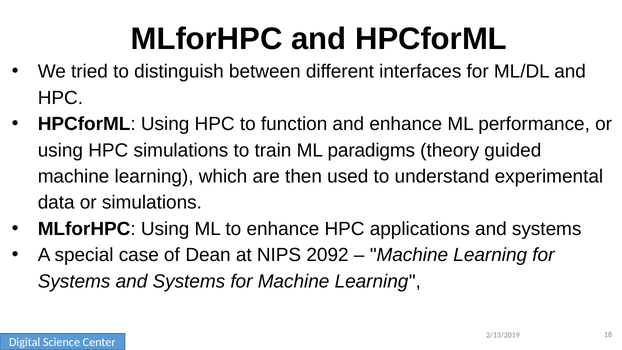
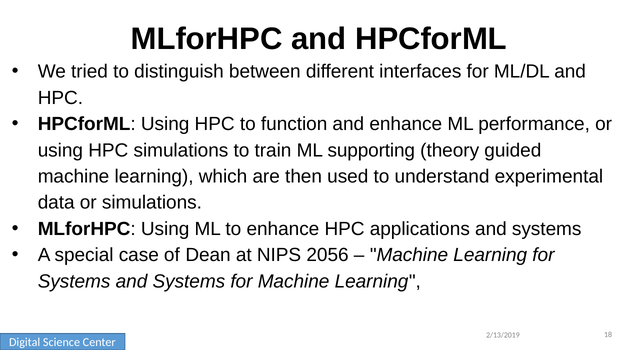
paradigms: paradigms -> supporting (371, 150)
2092: 2092 -> 2056 (328, 255)
